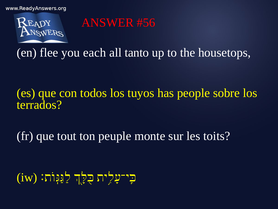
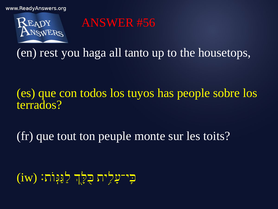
flee: flee -> rest (49, 52)
each: each -> haga (95, 52)
